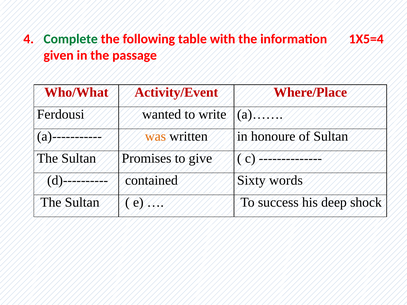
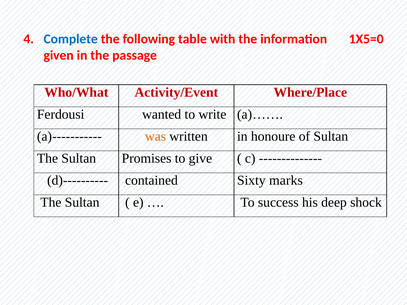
Complete colour: green -> blue (71, 39)
1X5=4: 1X5=4 -> 1X5=0 (366, 39)
words: words -> marks (286, 181)
